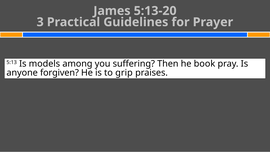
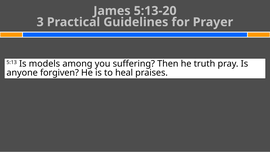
book: book -> truth (205, 64)
grip: grip -> heal (124, 73)
